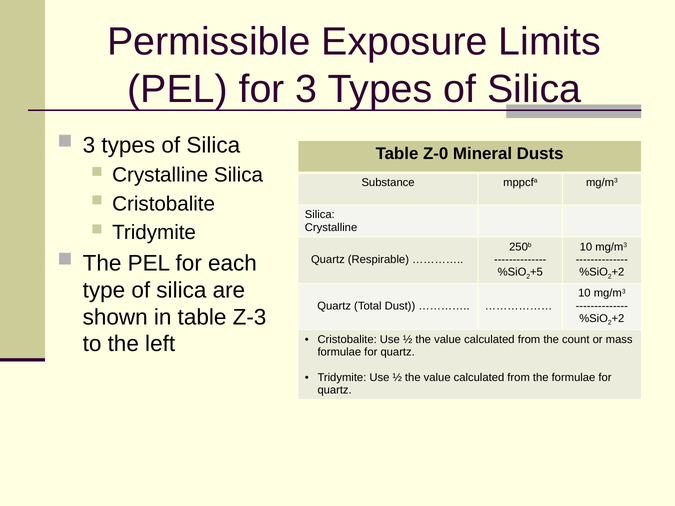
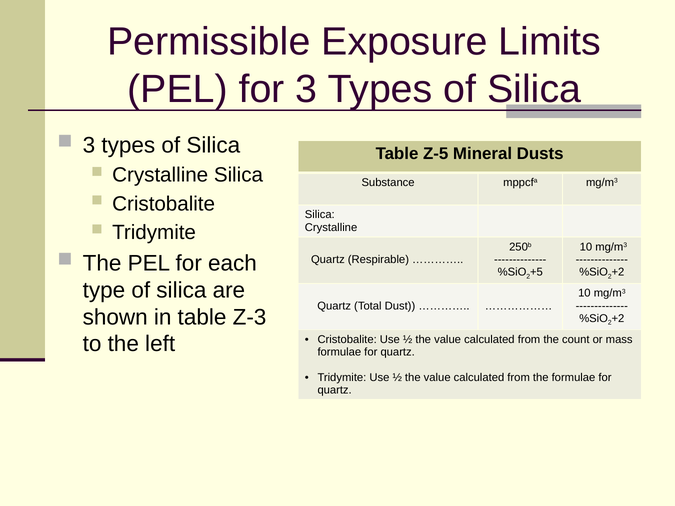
Z-0: Z-0 -> Z-5 (436, 154)
